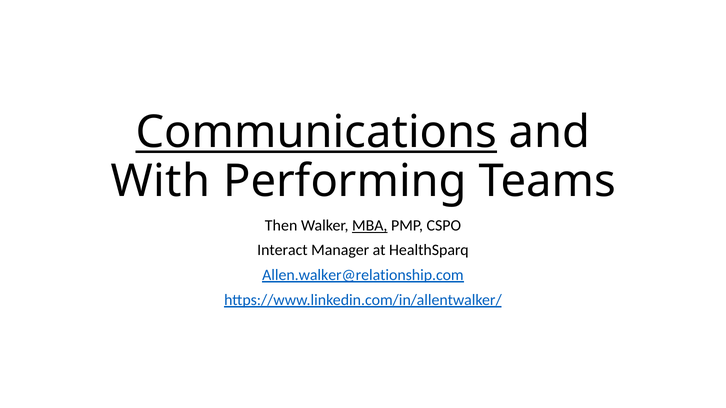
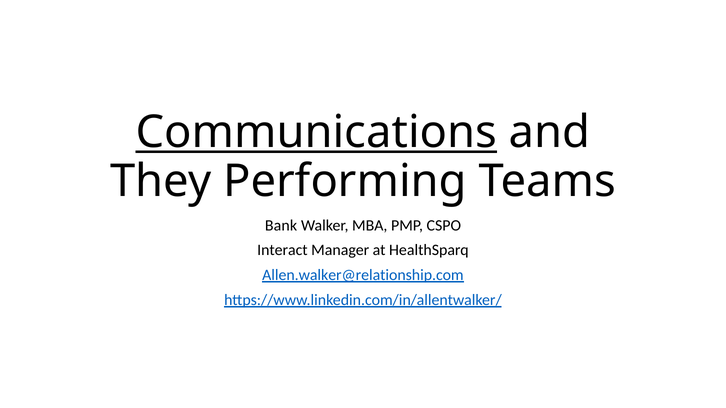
With: With -> They (161, 181)
Then: Then -> Bank (281, 226)
MBA underline: present -> none (370, 226)
